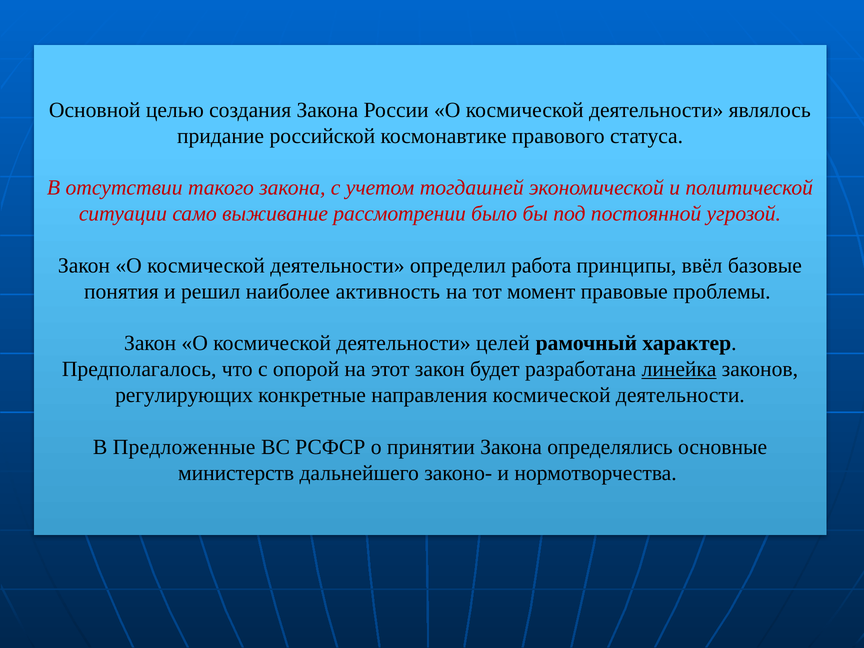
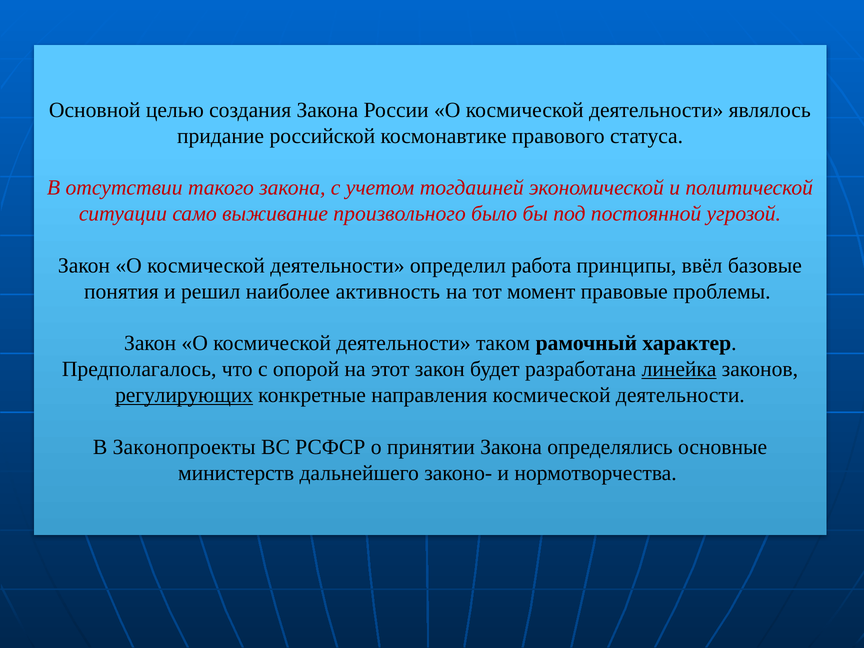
рассмотрении: рассмотрении -> произвольного (400, 214)
целей: целей -> таком (503, 343)
регулирующих underline: none -> present (184, 395)
Предложенные: Предложенные -> Законопроекты (184, 447)
